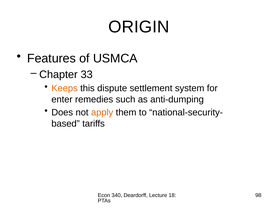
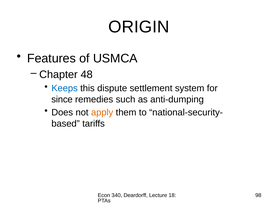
33: 33 -> 48 (87, 74)
Keeps colour: orange -> blue (65, 88)
enter: enter -> since (62, 99)
